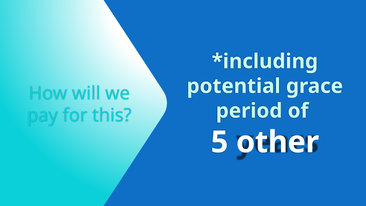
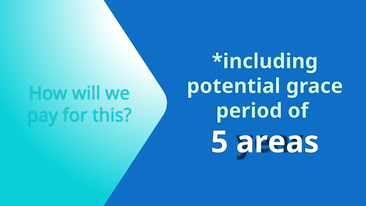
other: other -> areas (278, 142)
